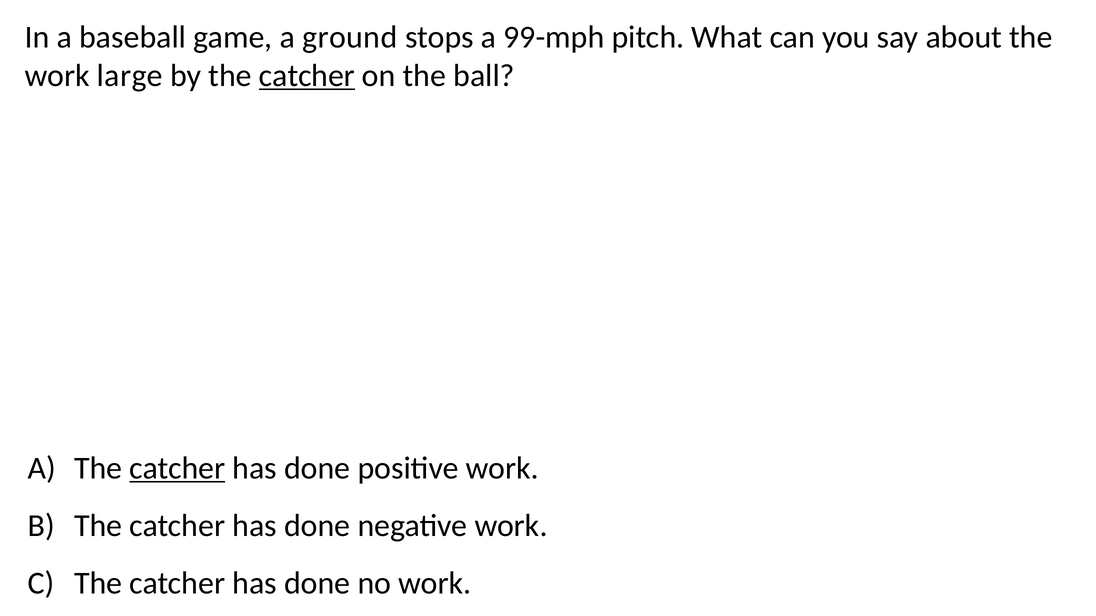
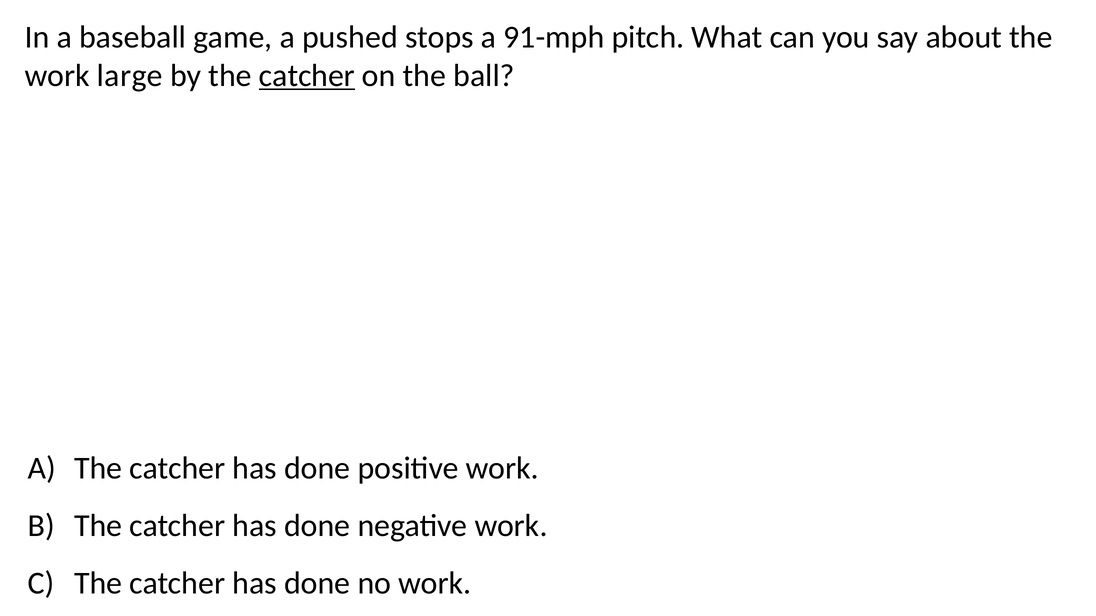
ground: ground -> pushed (350, 37)
99-mph: 99-mph -> 91-mph (554, 37)
catcher underline: present -> none (177, 468)
